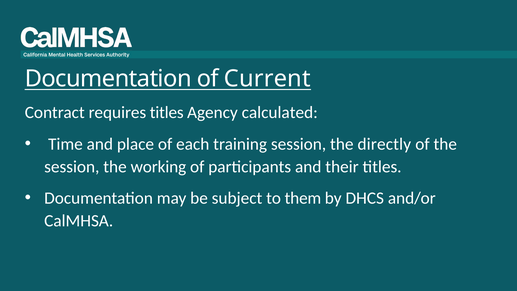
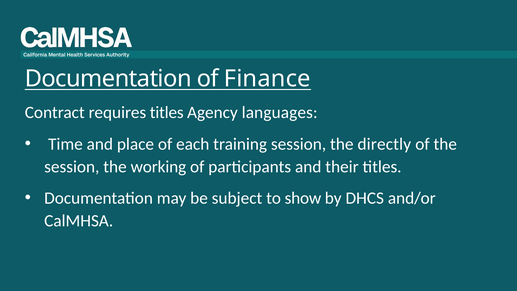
Current: Current -> Finance (267, 79)
calculated: calculated -> languages (280, 112)
them: them -> show (303, 198)
